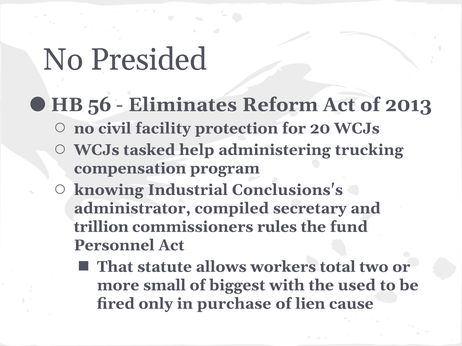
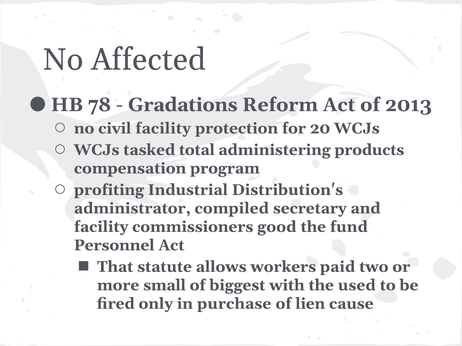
Presided: Presided -> Affected (148, 60)
56: 56 -> 78 (100, 105)
Eliminates: Eliminates -> Gradations (183, 105)
help: help -> total (197, 150)
trucking: trucking -> products (369, 150)
knowing: knowing -> profiting (109, 190)
Conclusions's: Conclusions's -> Distribution's (287, 190)
trillion: trillion -> facility (101, 227)
rules: rules -> good (277, 227)
total: total -> paid (338, 267)
